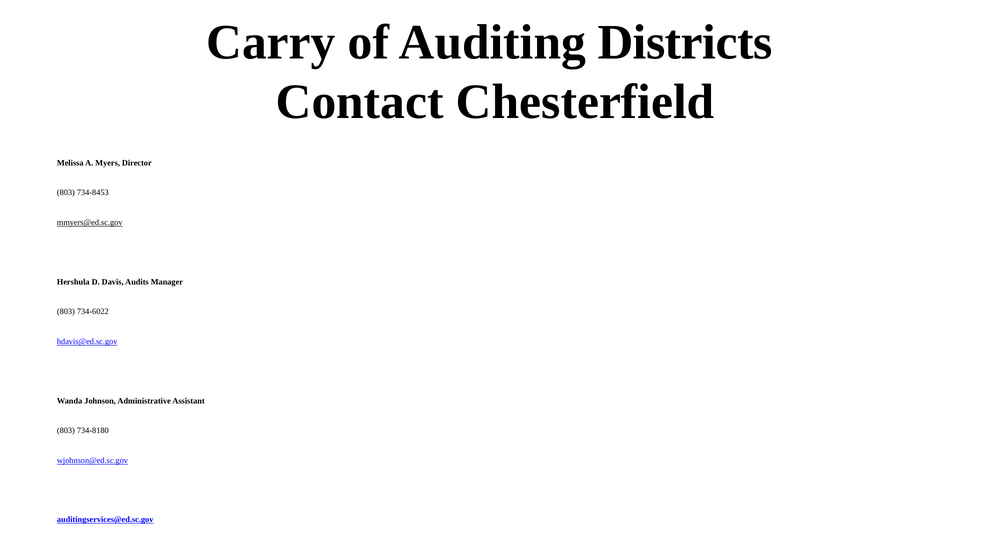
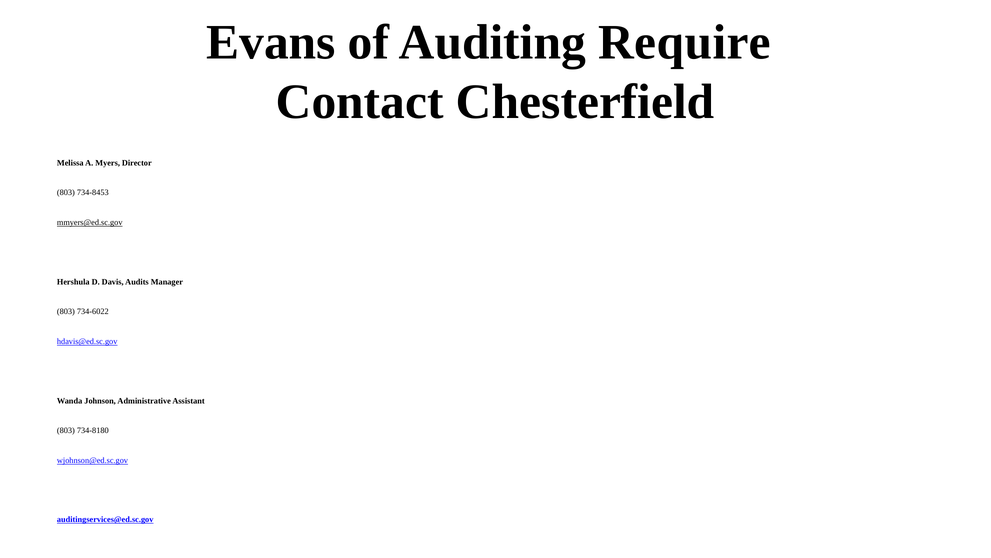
Carry: Carry -> Evans (271, 42)
Districts: Districts -> Require (685, 42)
